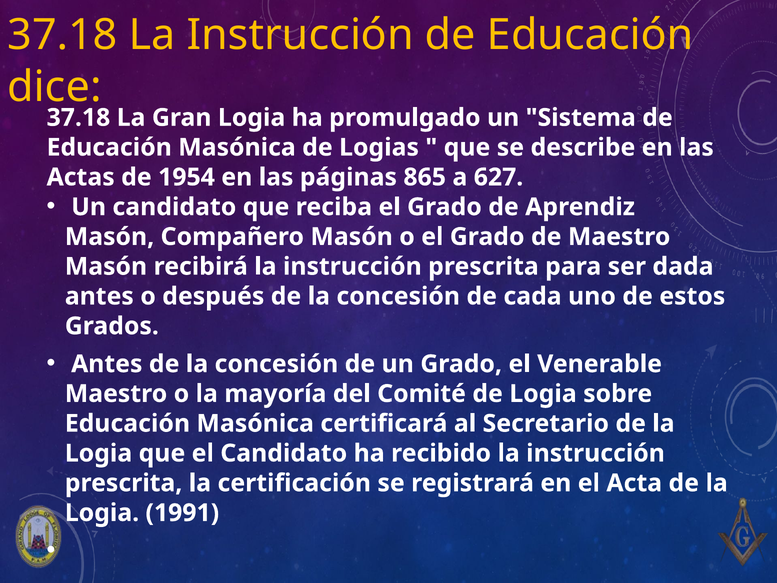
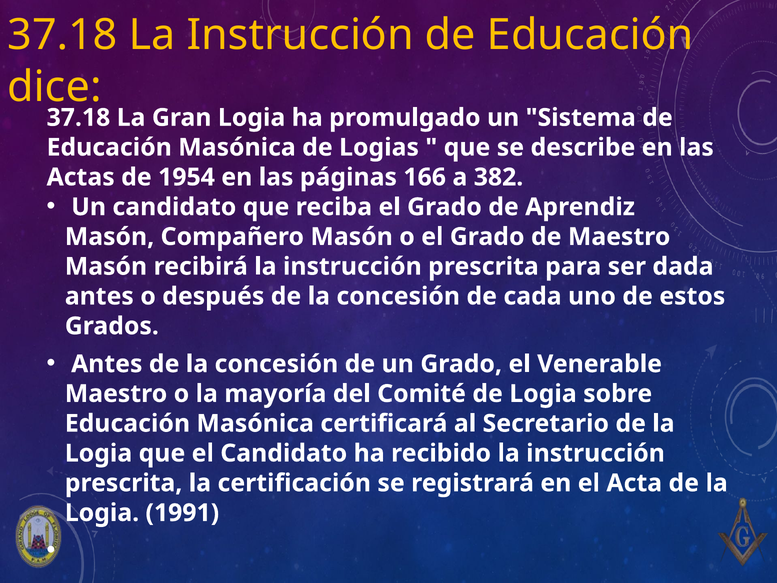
865: 865 -> 166 (425, 177)
627: 627 -> 382 (499, 177)
